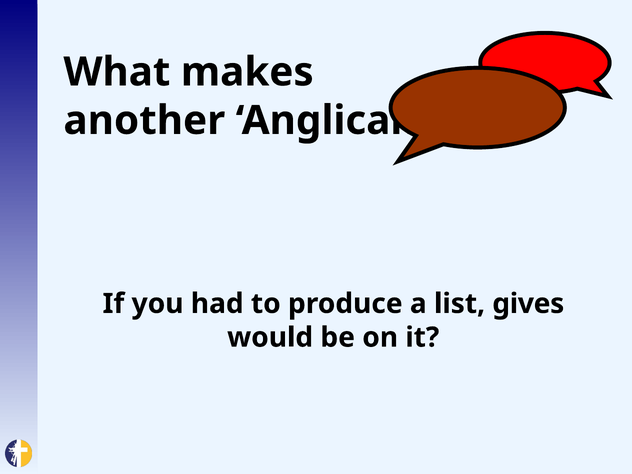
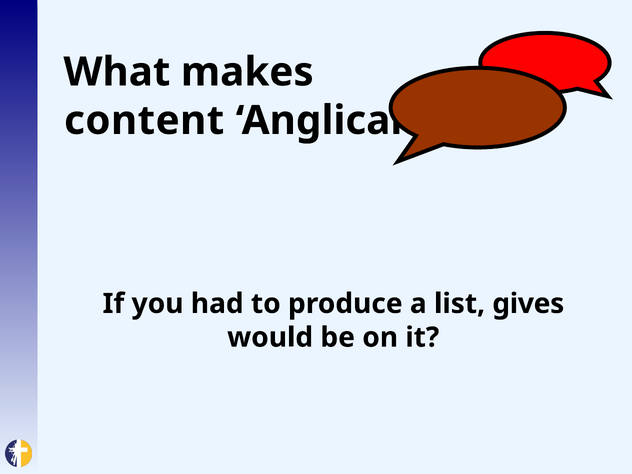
another: another -> content (144, 121)
